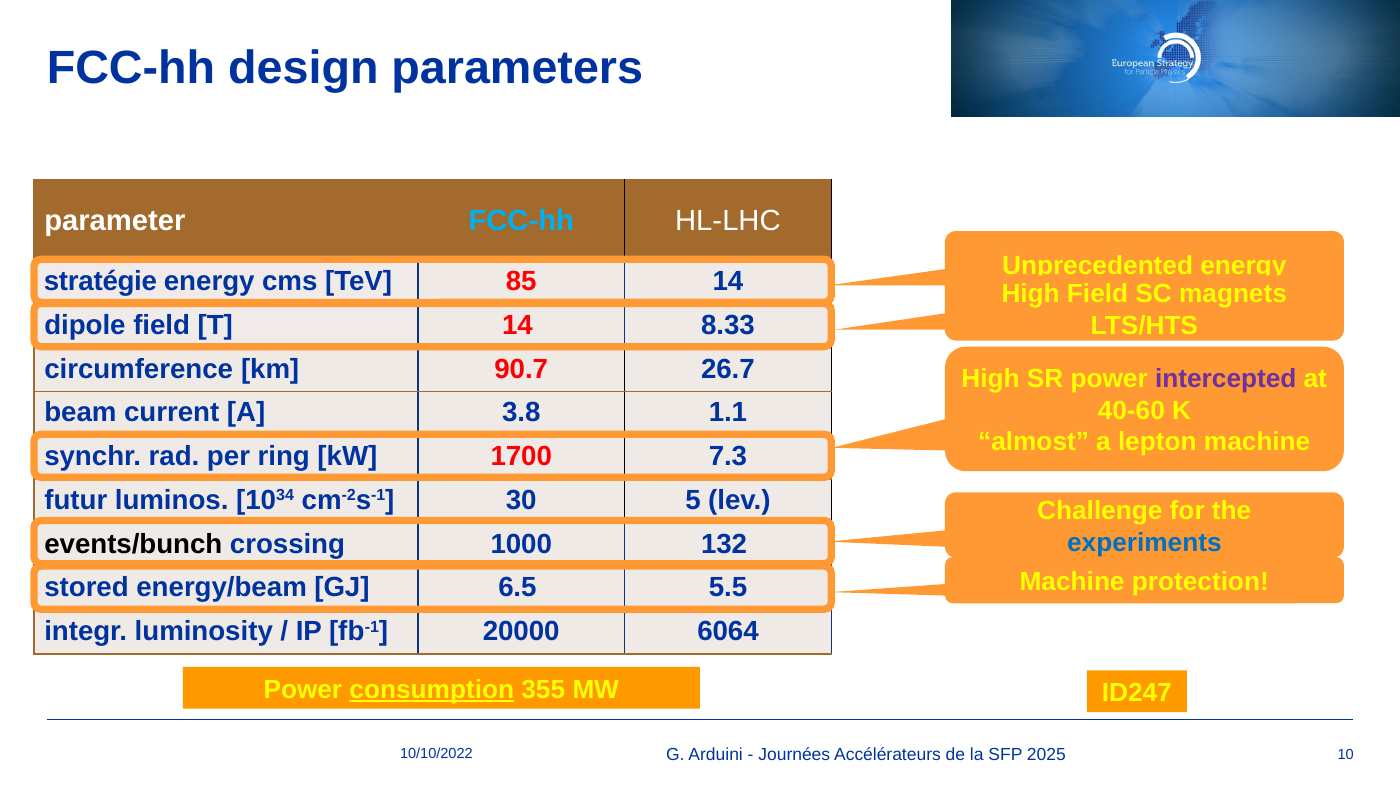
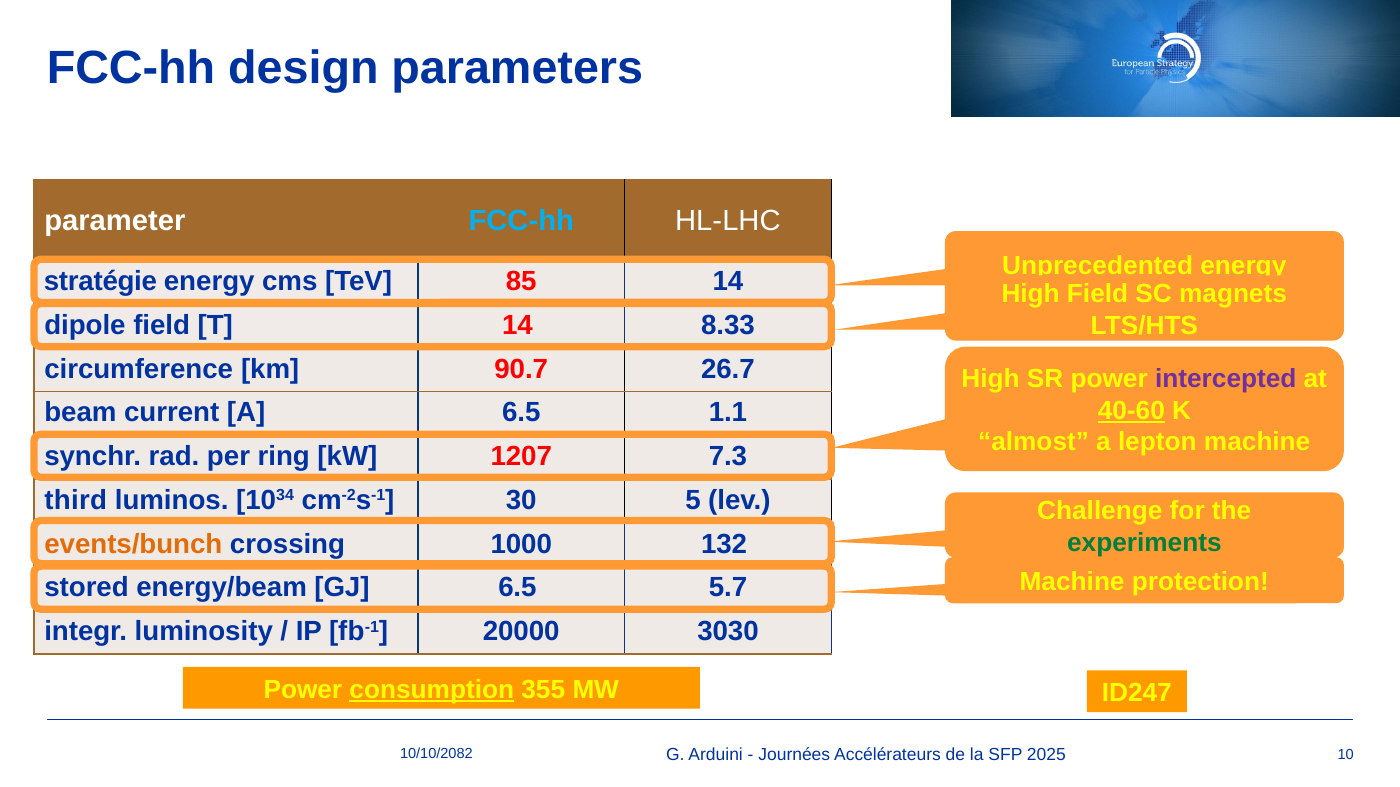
40-60 underline: none -> present (1131, 411)
A 3.8: 3.8 -> 6.5 (521, 413)
1700: 1700 -> 1207 (521, 457)
futur: futur -> third (76, 500)
experiments colour: blue -> green (1144, 543)
events/bunch colour: black -> orange (133, 544)
5.5: 5.5 -> 5.7 (728, 588)
6064: 6064 -> 3030 (728, 632)
10/10/2022: 10/10/2022 -> 10/10/2082 (436, 754)
